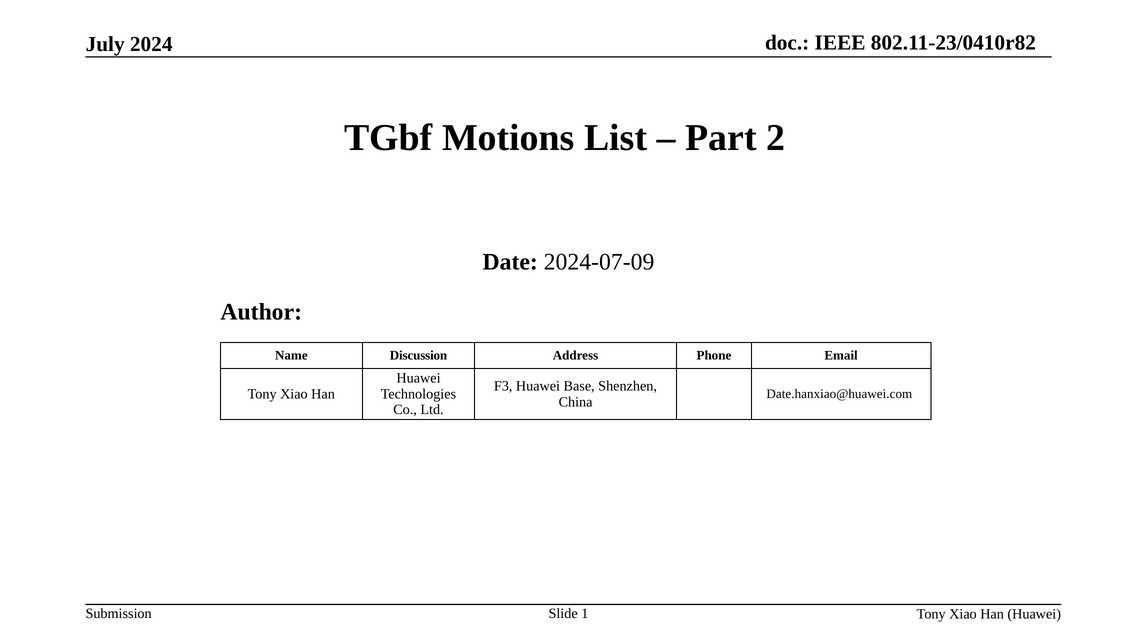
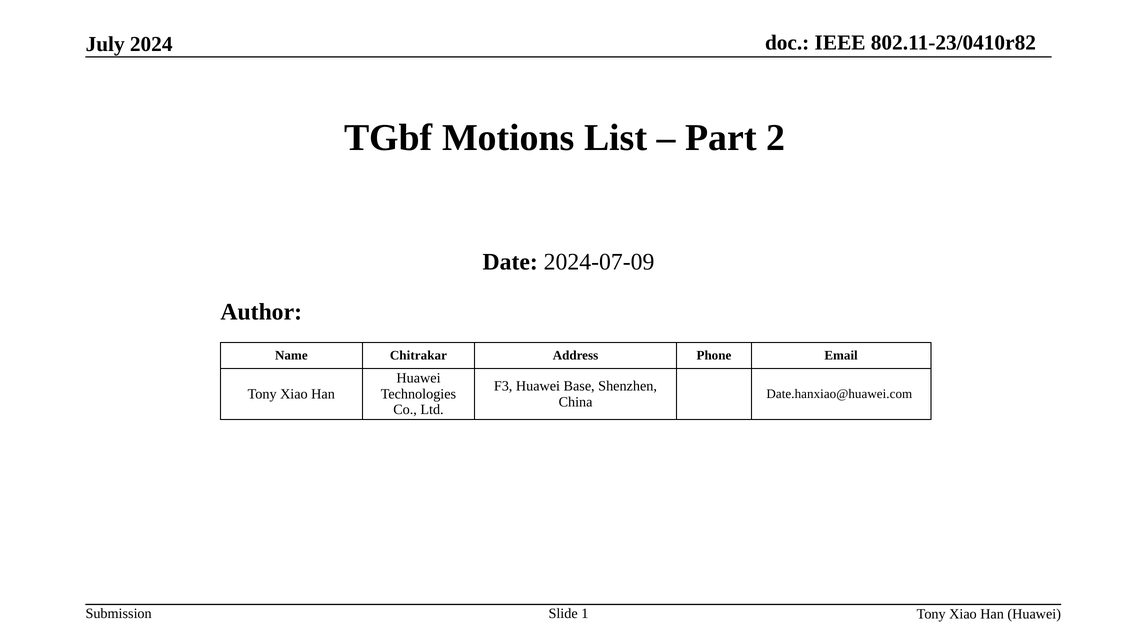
Discussion: Discussion -> Chitrakar (418, 355)
